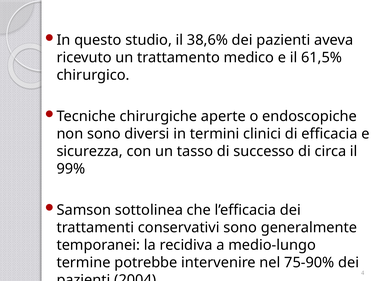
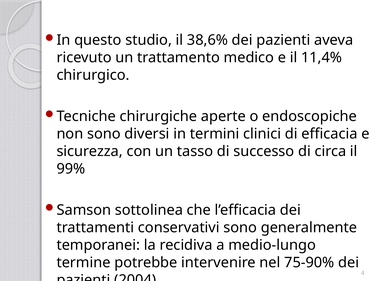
61,5%: 61,5% -> 11,4% (322, 58)
